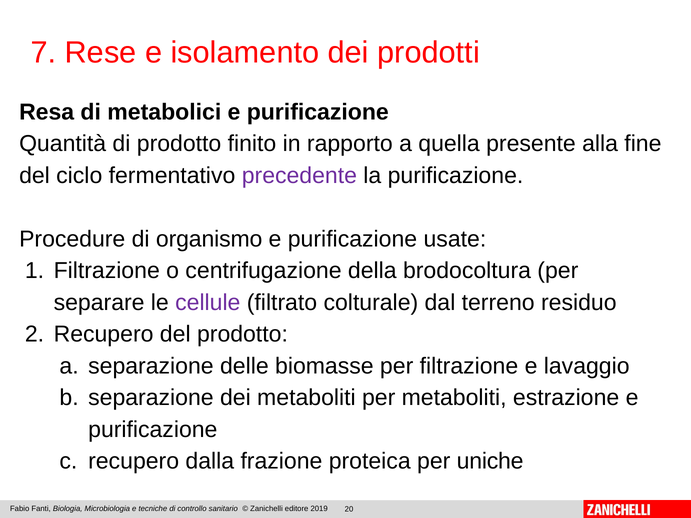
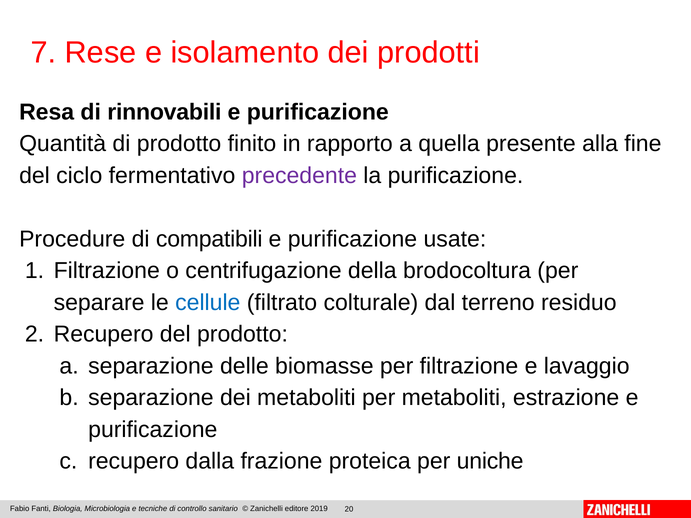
metabolici: metabolici -> rinnovabili (164, 112)
organismo: organismo -> compatibili (209, 239)
cellule colour: purple -> blue (208, 303)
